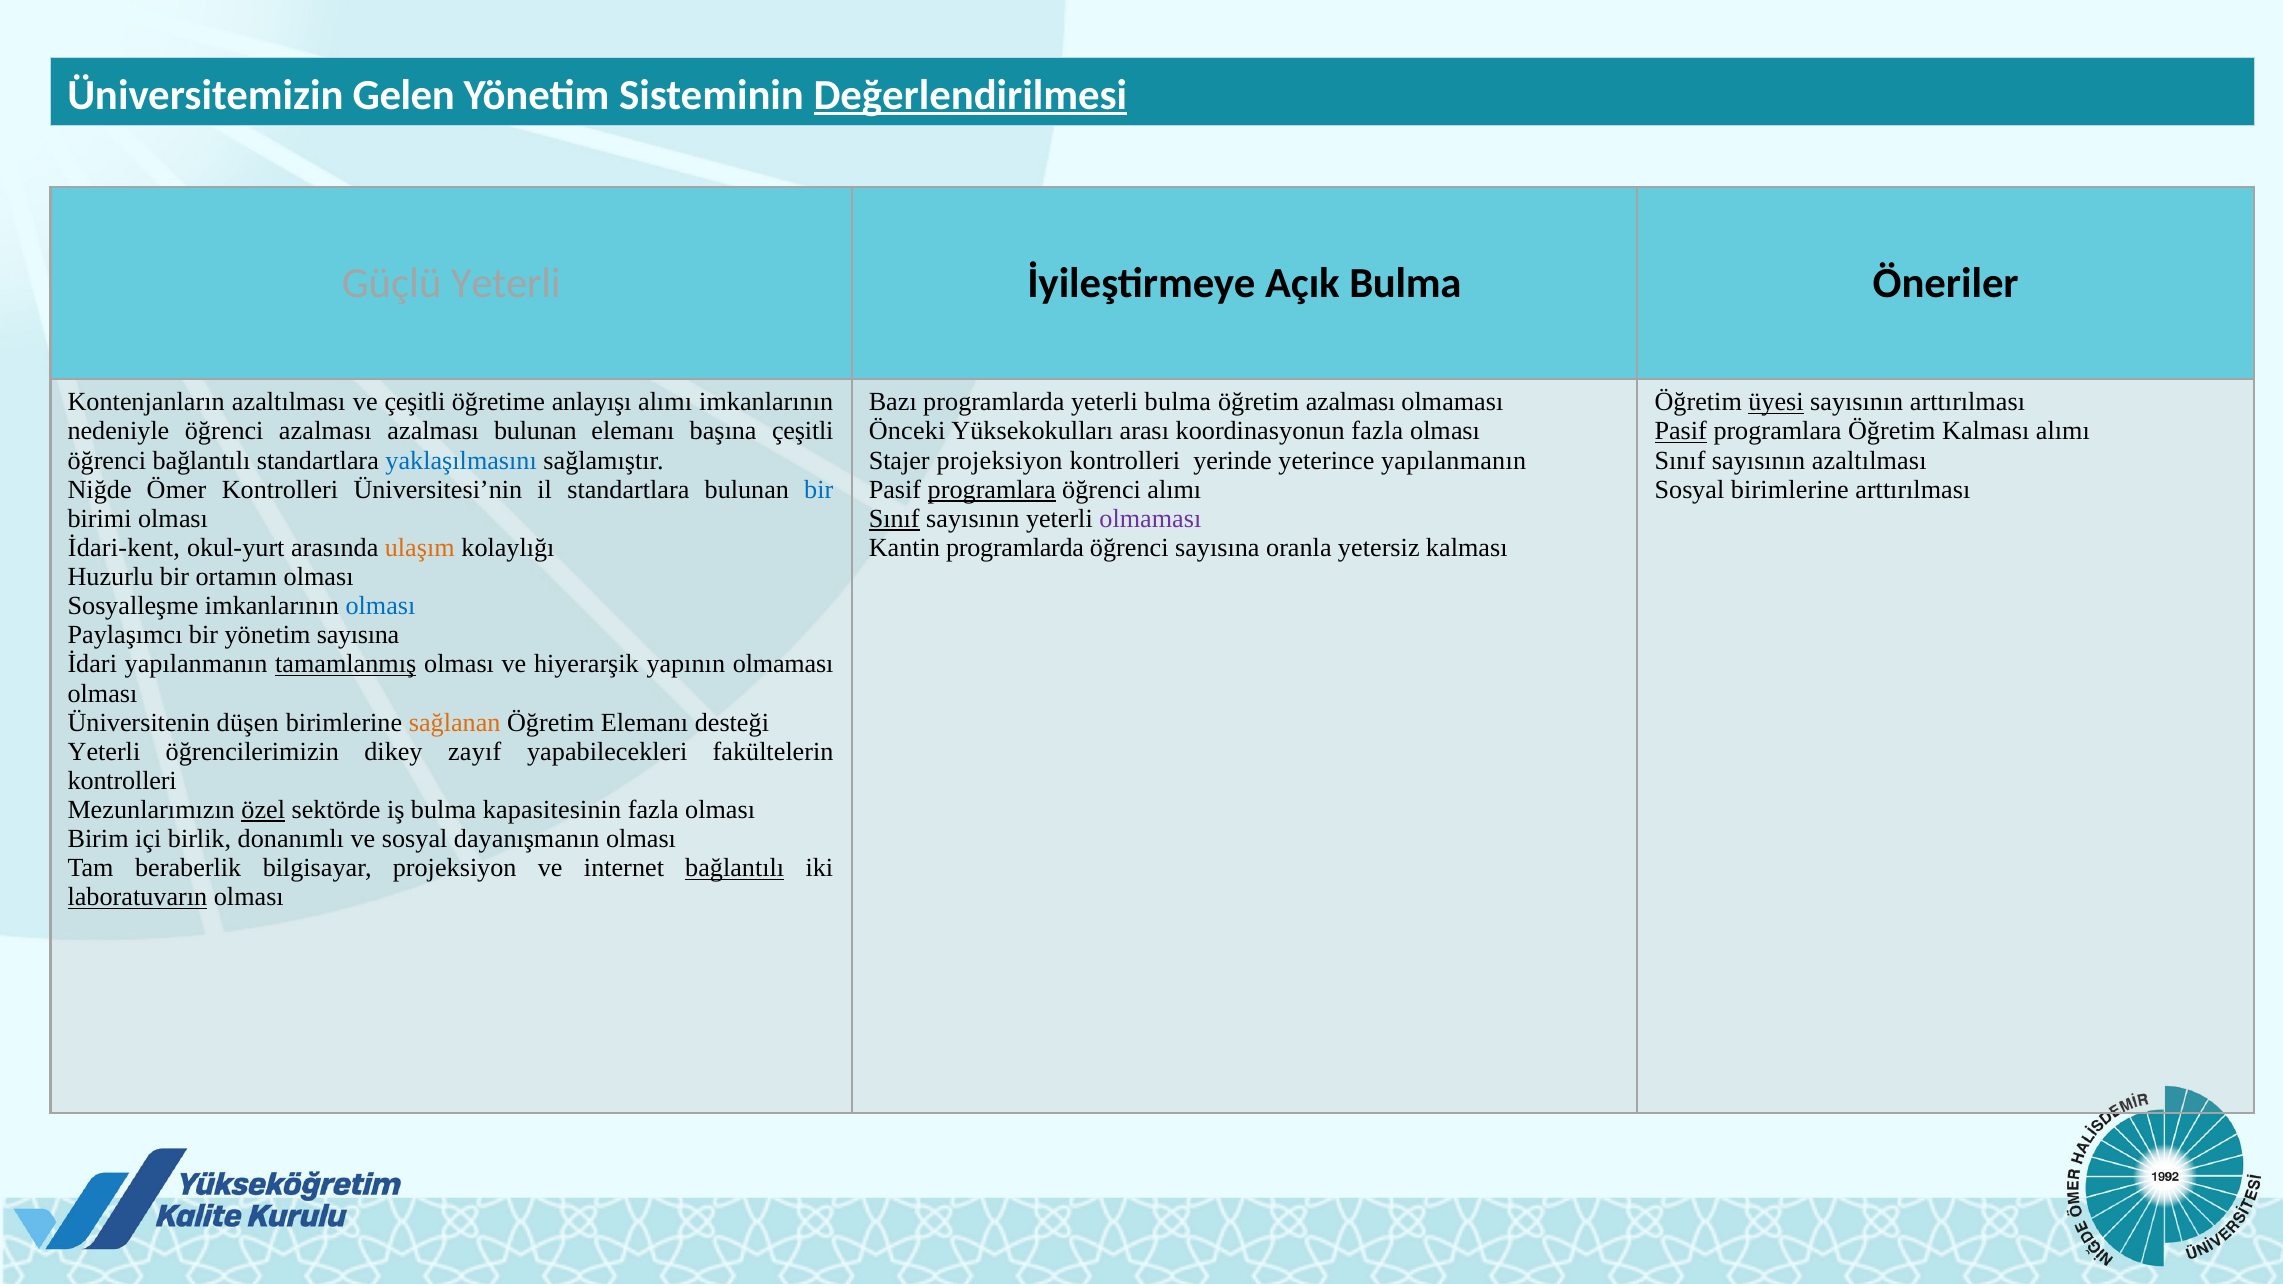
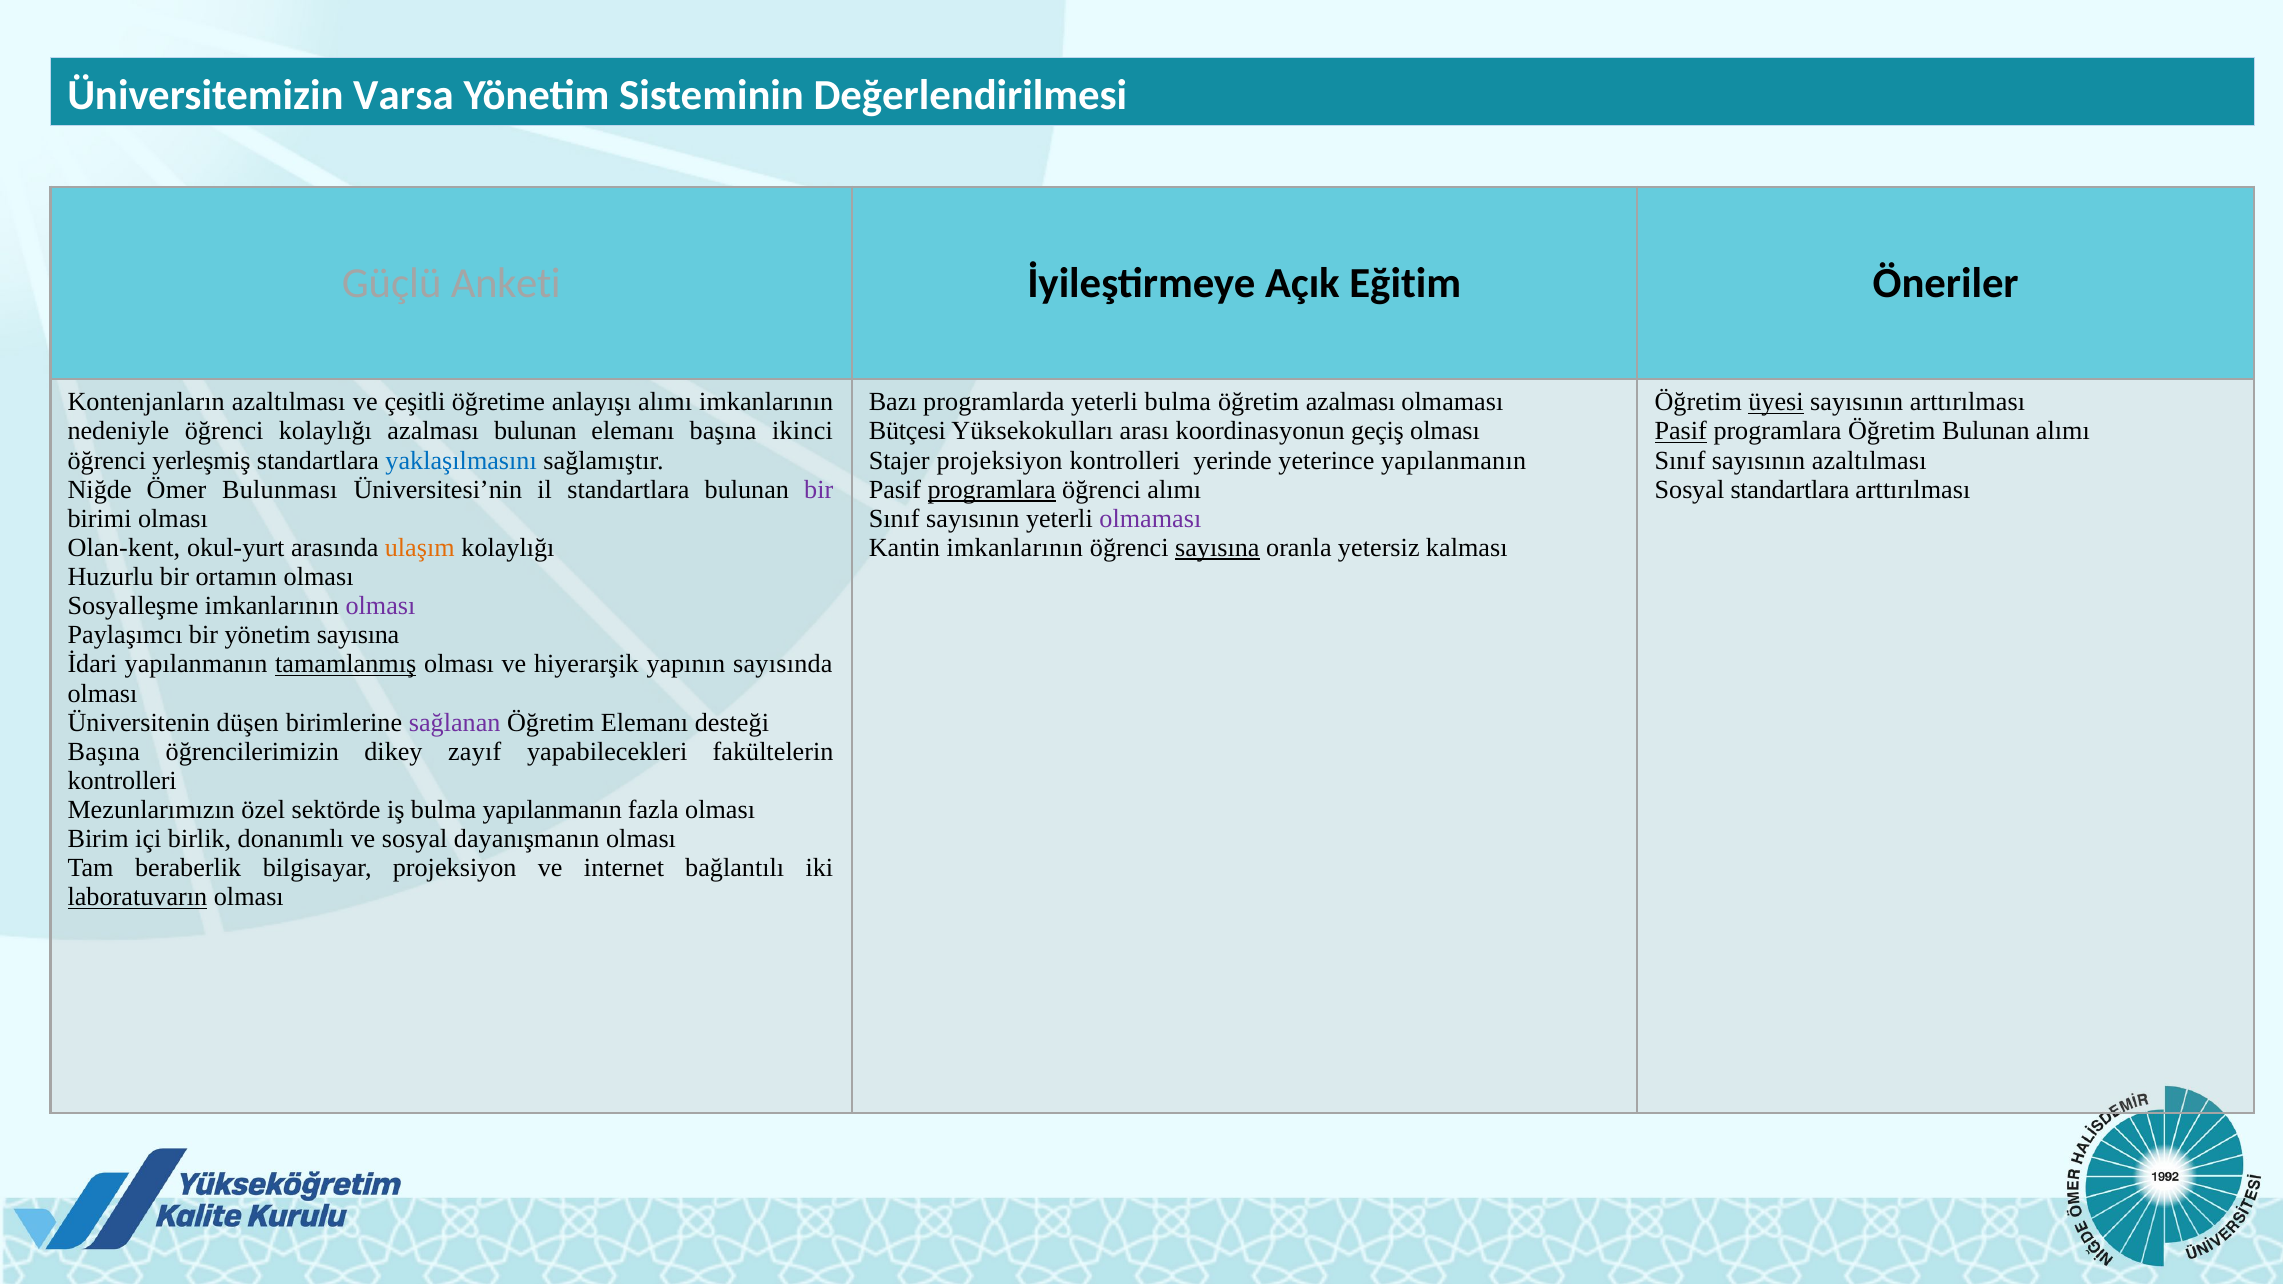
Gelen: Gelen -> Varsa (403, 95)
Değerlendirilmesi underline: present -> none (970, 95)
Güçlü Yeterli: Yeterli -> Anketi (506, 283)
Açık Bulma: Bulma -> Eğitim (1405, 283)
öğrenci azalması: azalması -> kolaylığı (325, 431)
başına çeşitli: çeşitli -> ikinci (803, 431)
Önceki: Önceki -> Bütçesi (907, 431)
koordinasyonun fazla: fazla -> geçiş (1378, 431)
Öğretim Kalması: Kalması -> Bulunan (1986, 431)
öğrenci bağlantılı: bağlantılı -> yerleşmiş (201, 461)
Ömer Kontrolleri: Kontrolleri -> Bulunması (280, 490)
bir colour: blue -> purple (819, 490)
Sosyal birimlerine: birimlerine -> standartlara (1790, 490)
Sınıf underline: present -> none (894, 519)
İdari-kent: İdari-kent -> Olan-kent (124, 548)
Kantin programlarda: programlarda -> imkanlarının (1015, 548)
sayısına underline: none -> present (1217, 548)
olması colour: blue -> purple (380, 606)
yapının olmaması: olmaması -> sayısında (783, 664)
sağlanan colour: orange -> purple (455, 723)
Yeterli: Yeterli -> Başına (104, 752)
özel underline: present -> none (263, 810)
bulma kapasitesinin: kapasitesinin -> yapılanmanın (552, 810)
bağlantılı underline: present -> none (735, 868)
